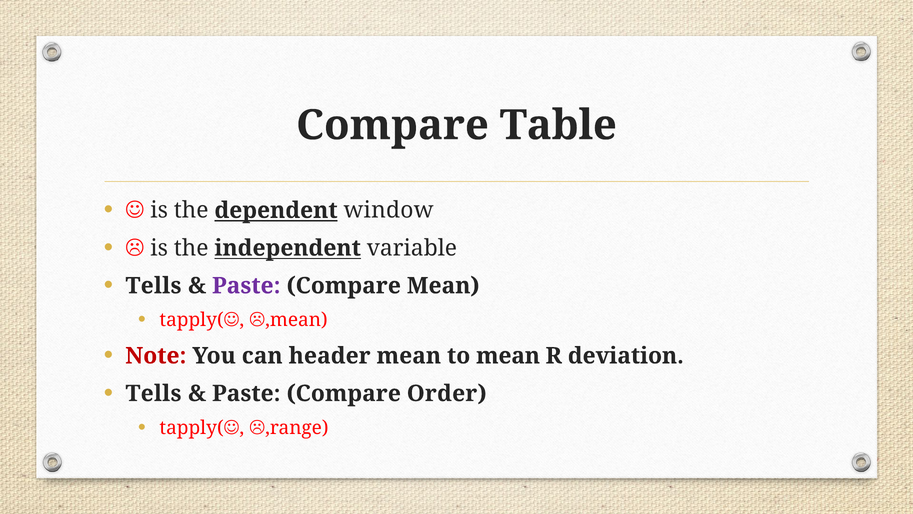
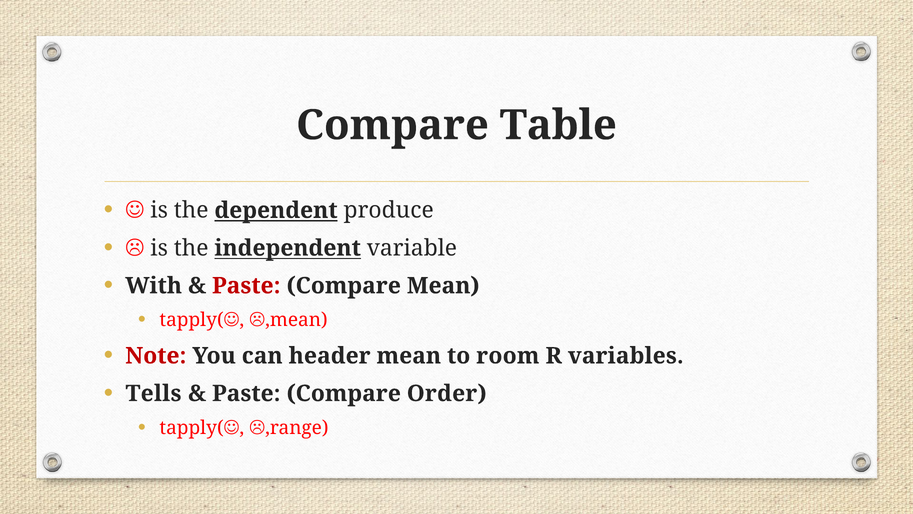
window: window -> produce (389, 210)
Tells: Tells -> With (154, 286)
Paste colour: purple -> red (246, 286)
to mean: mean -> room (508, 356)
deviation: deviation -> variables (626, 356)
